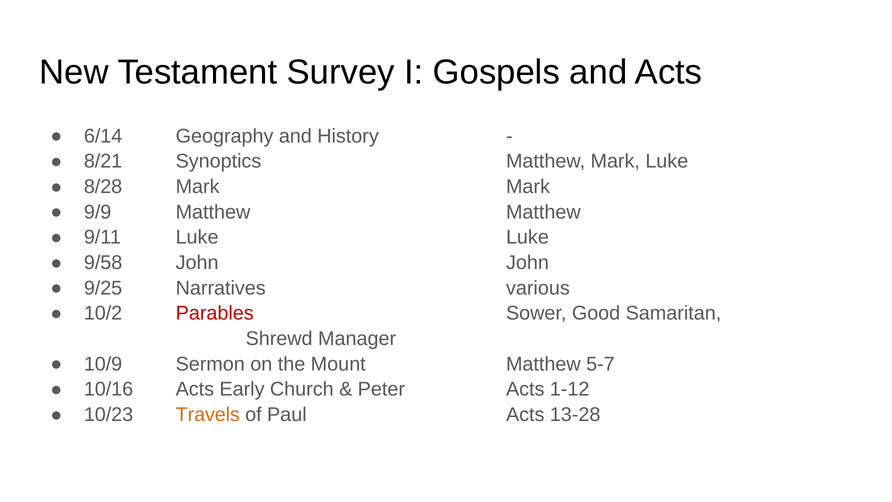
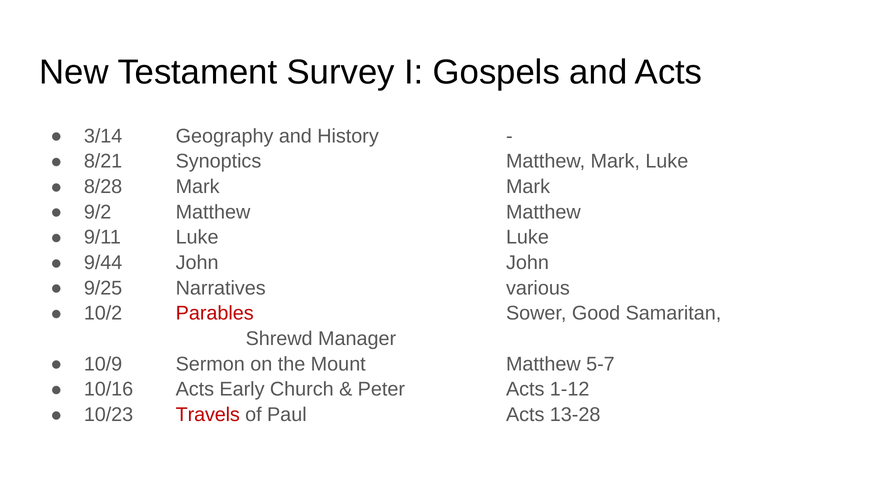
6/14: 6/14 -> 3/14 (103, 136)
9/9: 9/9 -> 9/2 (98, 212)
9/58: 9/58 -> 9/44 (103, 263)
Travels colour: orange -> red (208, 414)
